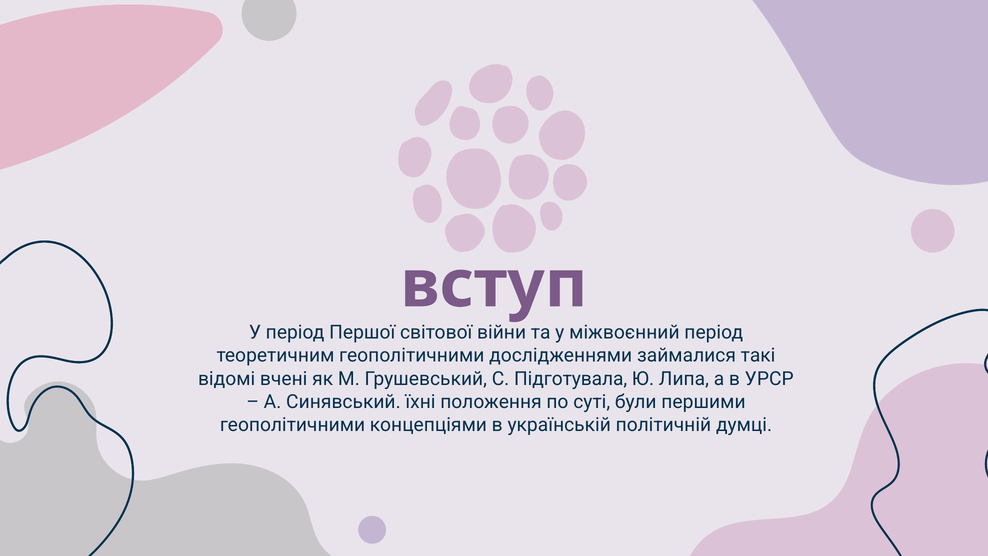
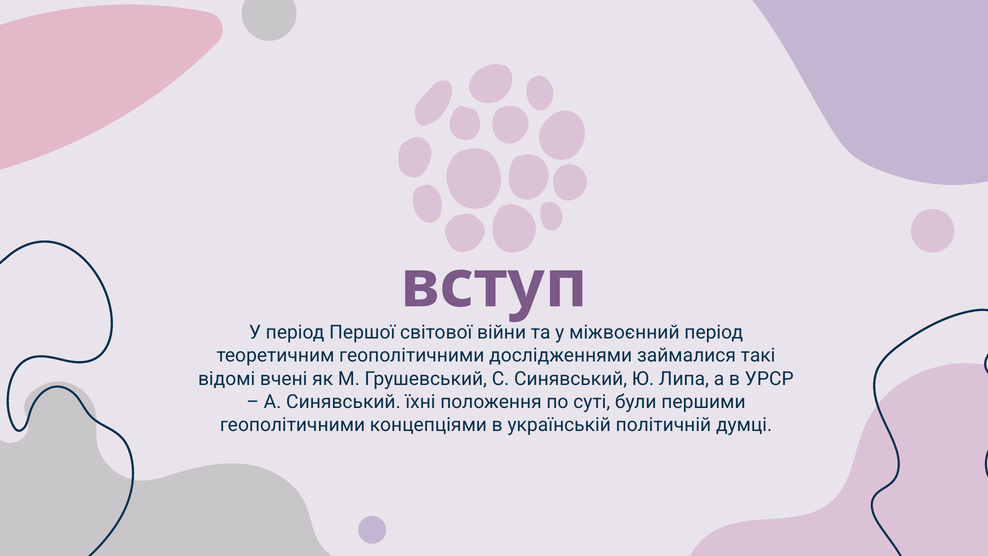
С Підготувала: Підготувала -> Синявський (571, 379)
